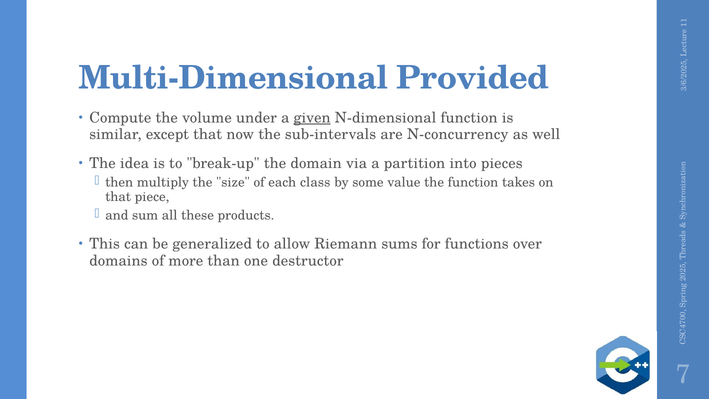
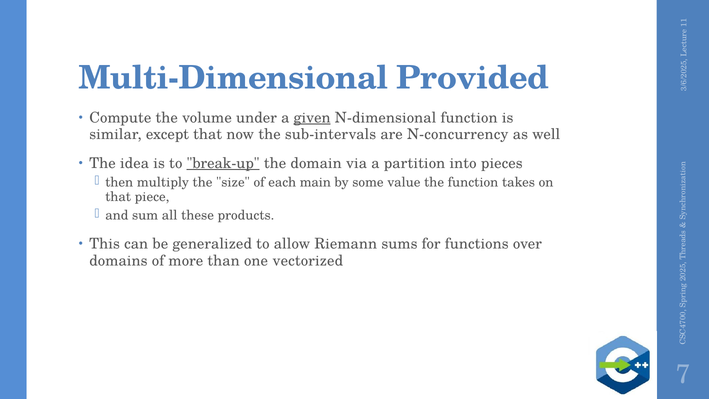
break-up underline: none -> present (223, 163)
class: class -> main (315, 182)
destructor: destructor -> vectorized (308, 261)
